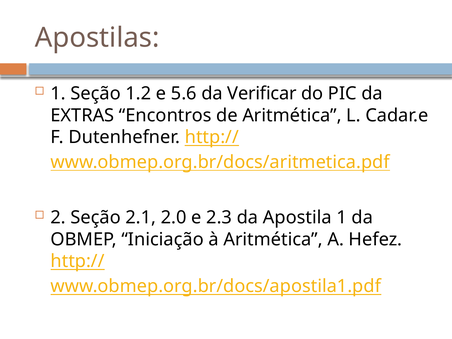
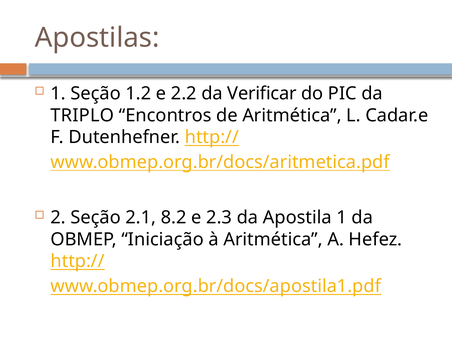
5.6: 5.6 -> 2.2 (184, 94)
EXTRAS: EXTRAS -> TRIPLO (82, 115)
2.0: 2.0 -> 8.2 (174, 218)
